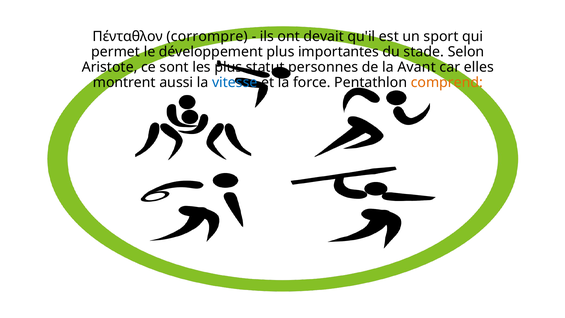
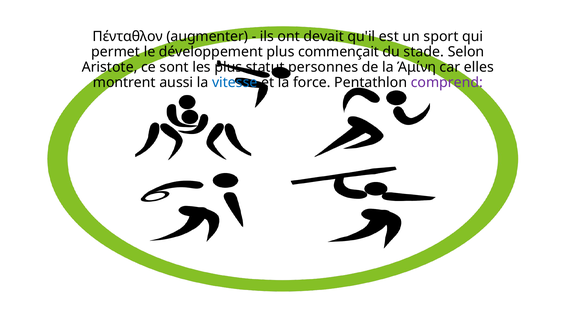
corrompre: corrompre -> augmenter (207, 37)
importantes: importantes -> commençait (339, 52)
Avant: Avant -> Άμίνη (417, 67)
comprend colour: orange -> purple (447, 82)
